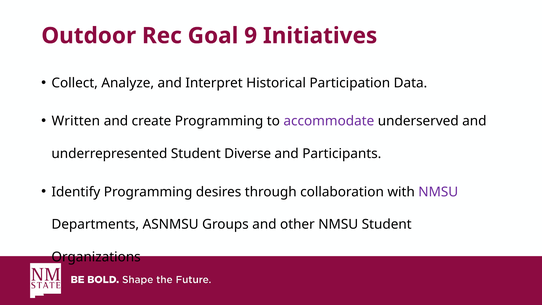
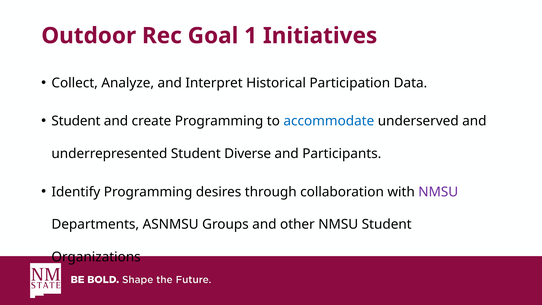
9: 9 -> 1 (251, 36)
Written: Written -> Student (76, 121)
accommodate colour: purple -> blue (329, 121)
